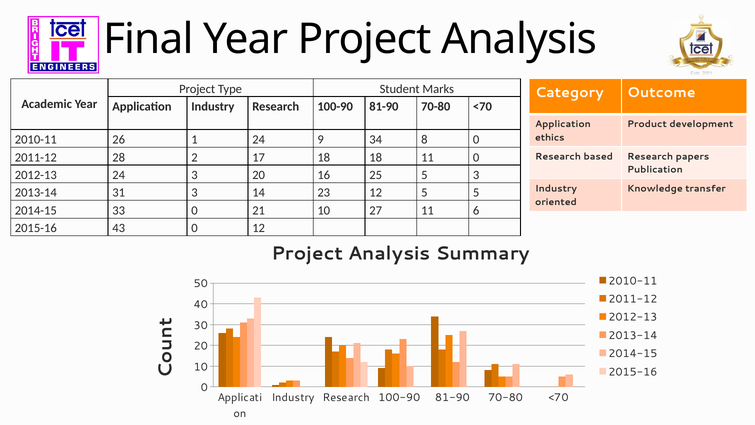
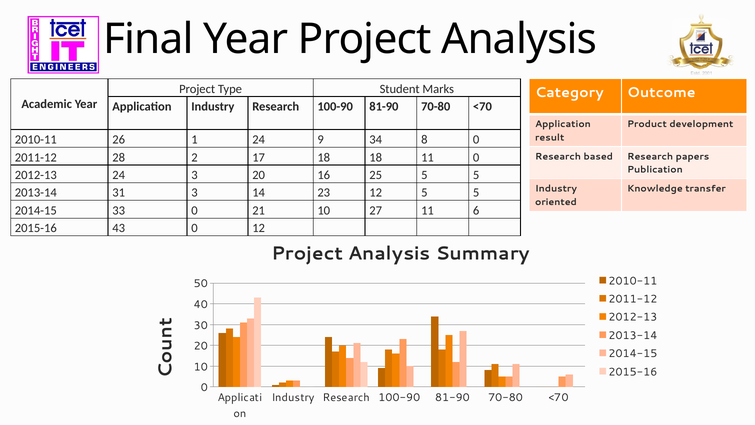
ethics: ethics -> result (550, 137)
25 5 3: 3 -> 5 (476, 175)
